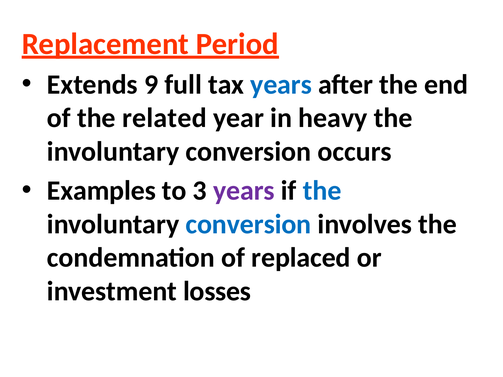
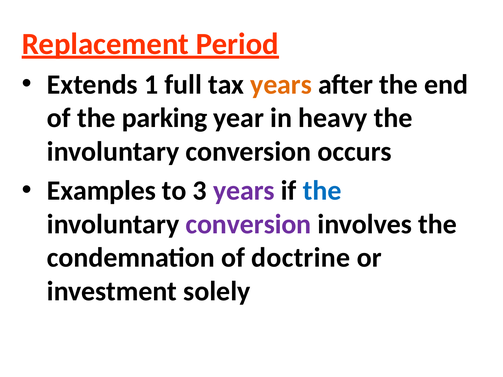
9: 9 -> 1 (151, 85)
years colour: blue -> orange (281, 85)
related: related -> parking (165, 118)
conversion colour: blue -> purple (248, 224)
replaced: replaced -> doctrine (301, 258)
losses: losses -> solely (217, 291)
